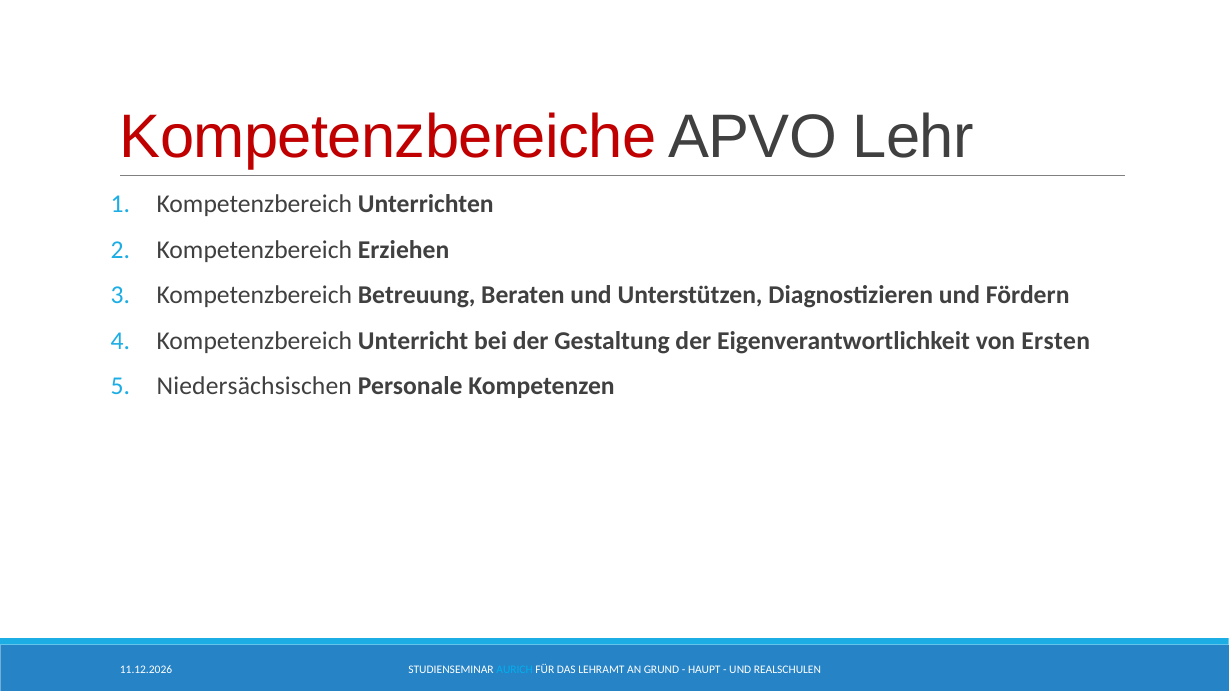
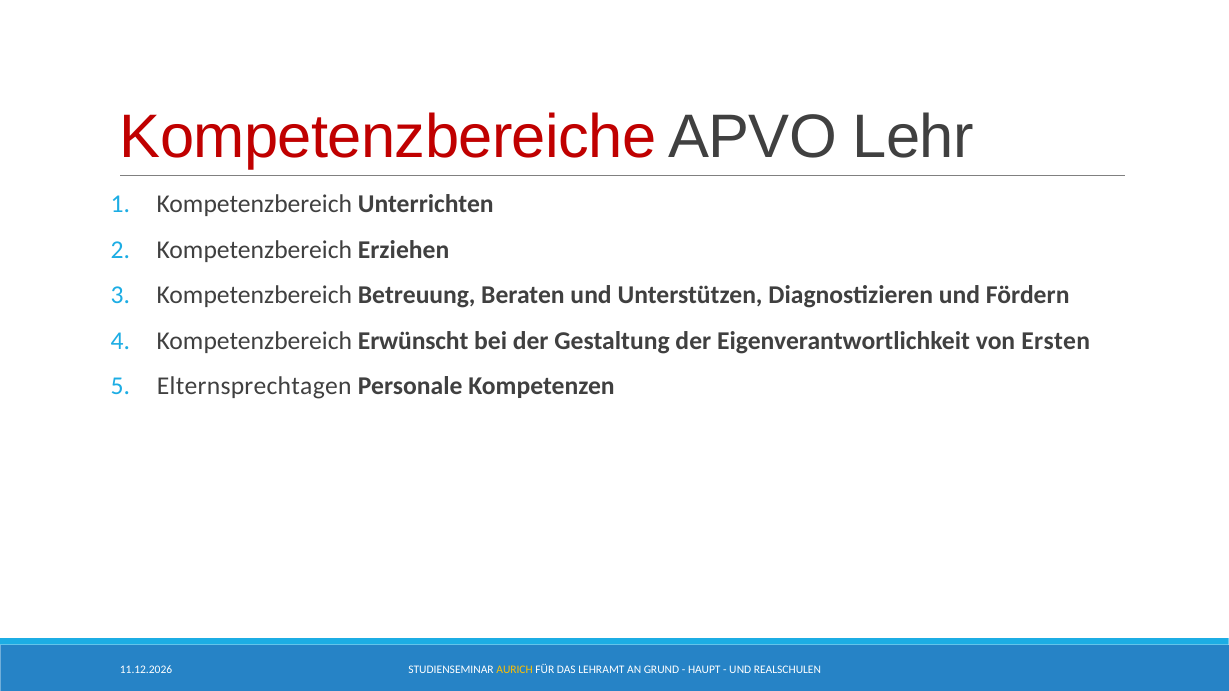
Unterricht: Unterricht -> Erwünscht (413, 341)
Niedersächsischen: Niedersächsischen -> Elternsprechtagen (254, 387)
AURICH colour: light blue -> yellow (515, 670)
